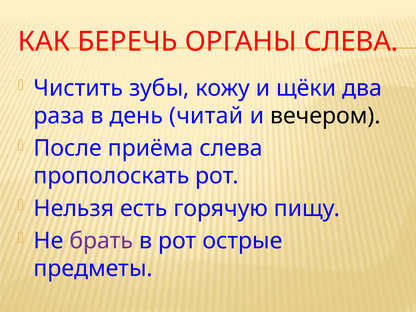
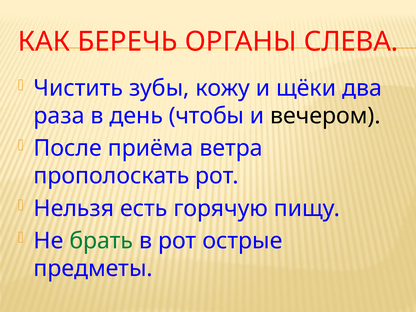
читай: читай -> чтобы (207, 116)
приёма слева: слева -> ветра (231, 148)
брать colour: purple -> green (101, 241)
